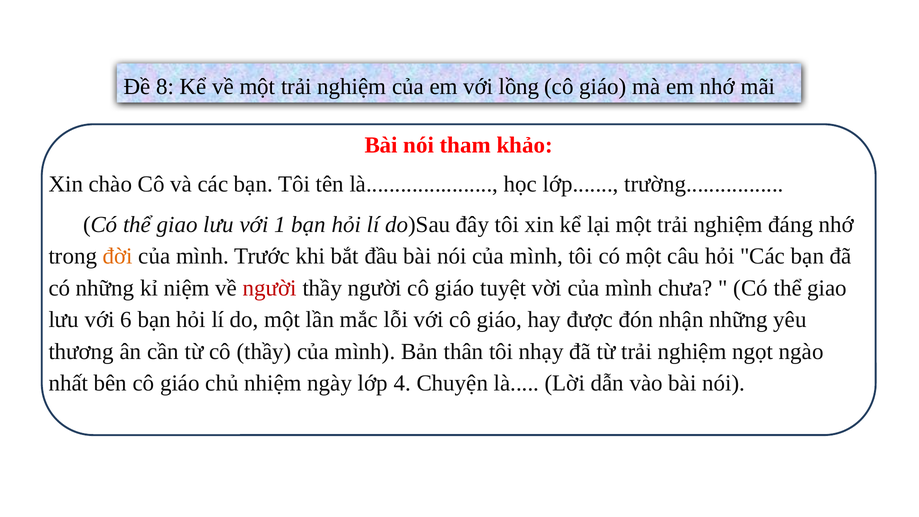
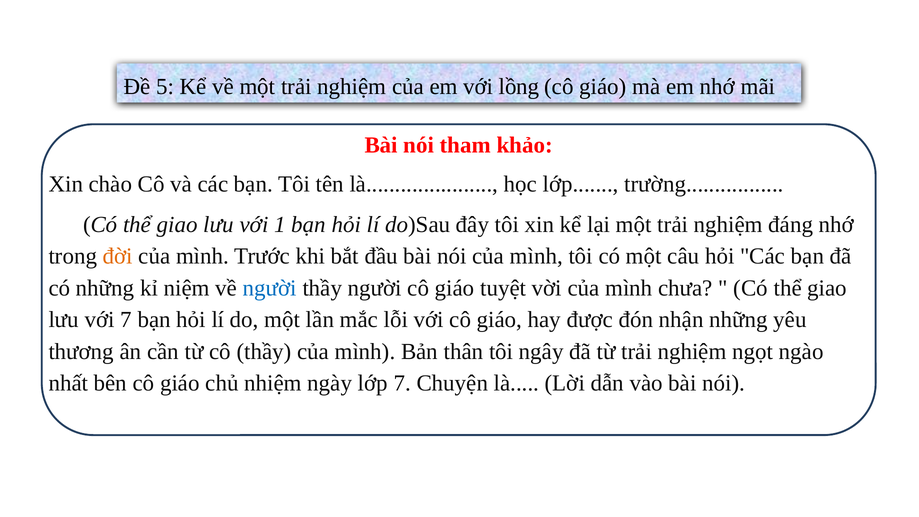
8: 8 -> 5 (165, 87)
người colour: red -> blue (270, 288)
với 6: 6 -> 7 (126, 320)
nhạy: nhạy -> ngây (541, 351)
lớp 4: 4 -> 7 (402, 383)
